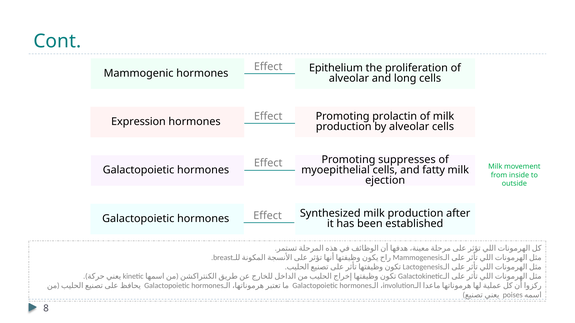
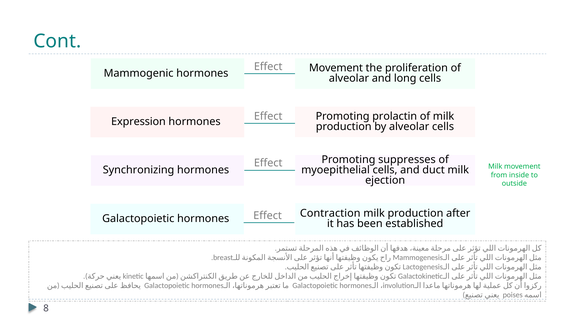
Epithelium: Epithelium -> Movement (336, 68)
fatty: fatty -> duct (434, 170)
Galactopoietic: Galactopoietic -> Synchronizing (139, 170)
Synthesized: Synthesized -> Contraction (330, 214)
